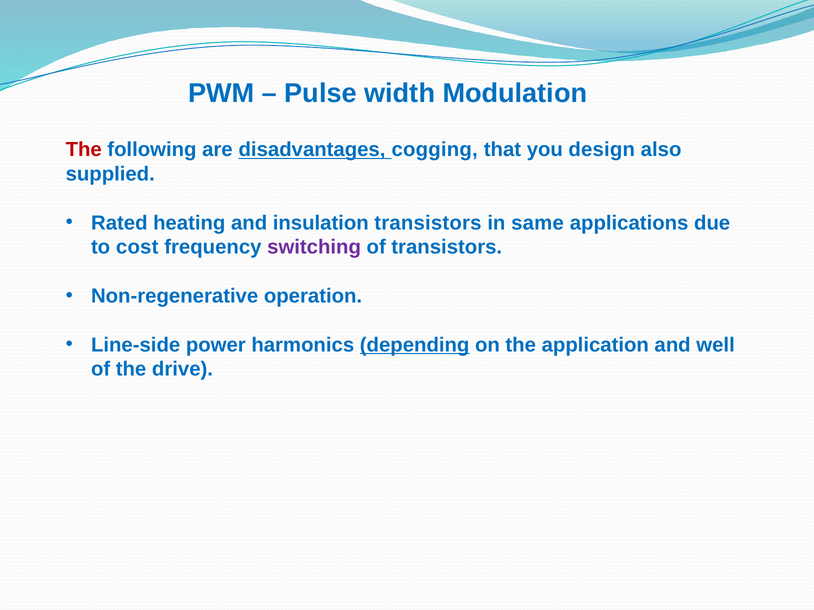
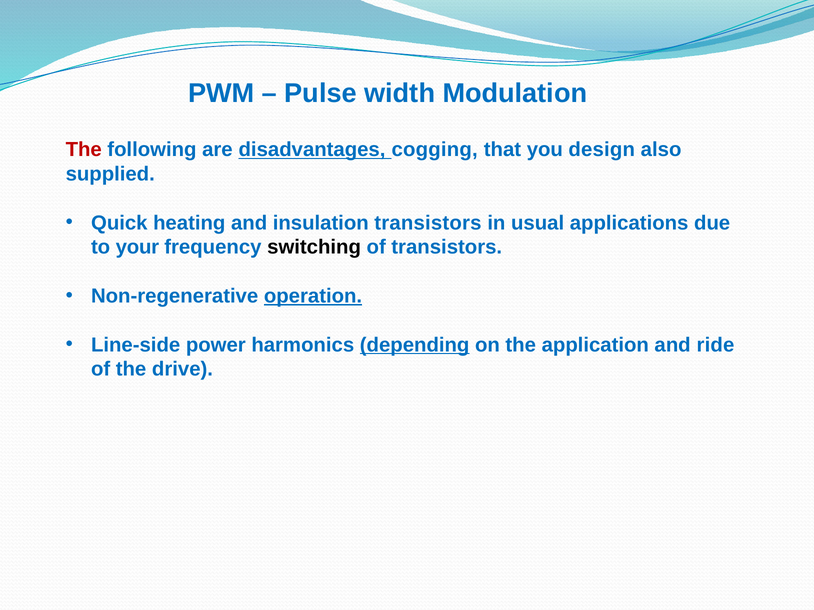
Rated: Rated -> Quick (119, 223)
same: same -> usual (538, 223)
cost: cost -> your (137, 247)
switching colour: purple -> black (314, 247)
operation underline: none -> present (313, 296)
well: well -> ride (715, 345)
